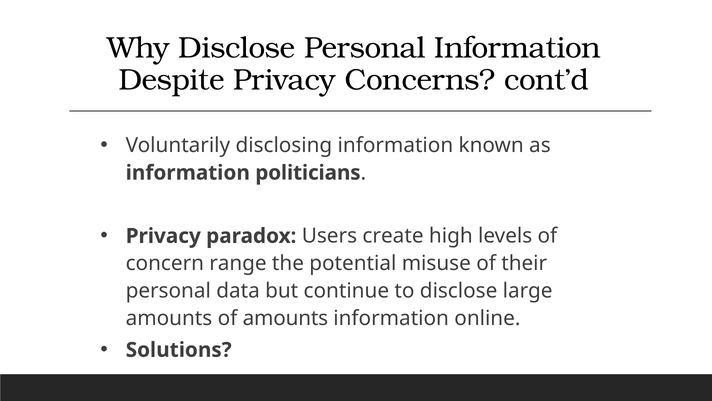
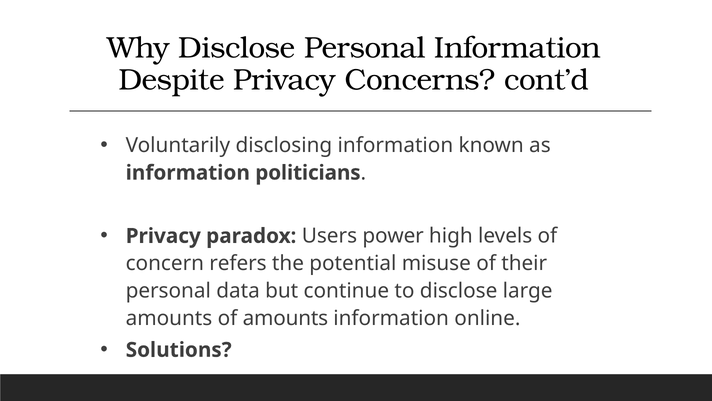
create: create -> power (393, 236)
range: range -> refers (238, 263)
